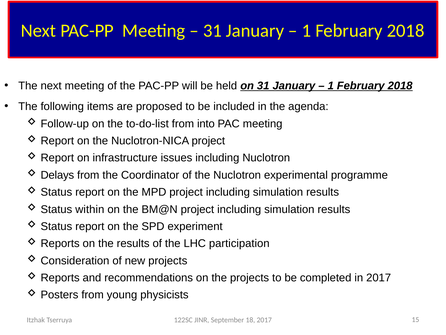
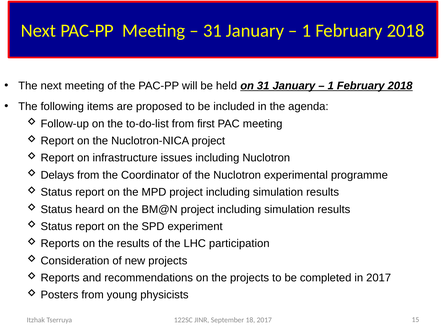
into: into -> first (206, 124)
within: within -> heard (90, 209)
